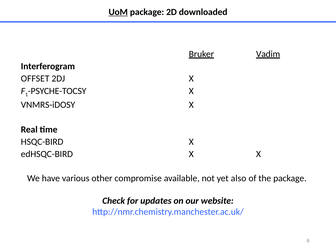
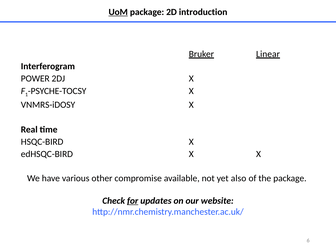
downloaded: downloaded -> introduction (203, 12)
Vadim: Vadim -> Linear (268, 54)
OFFSET: OFFSET -> POWER (35, 79)
for underline: none -> present (133, 201)
